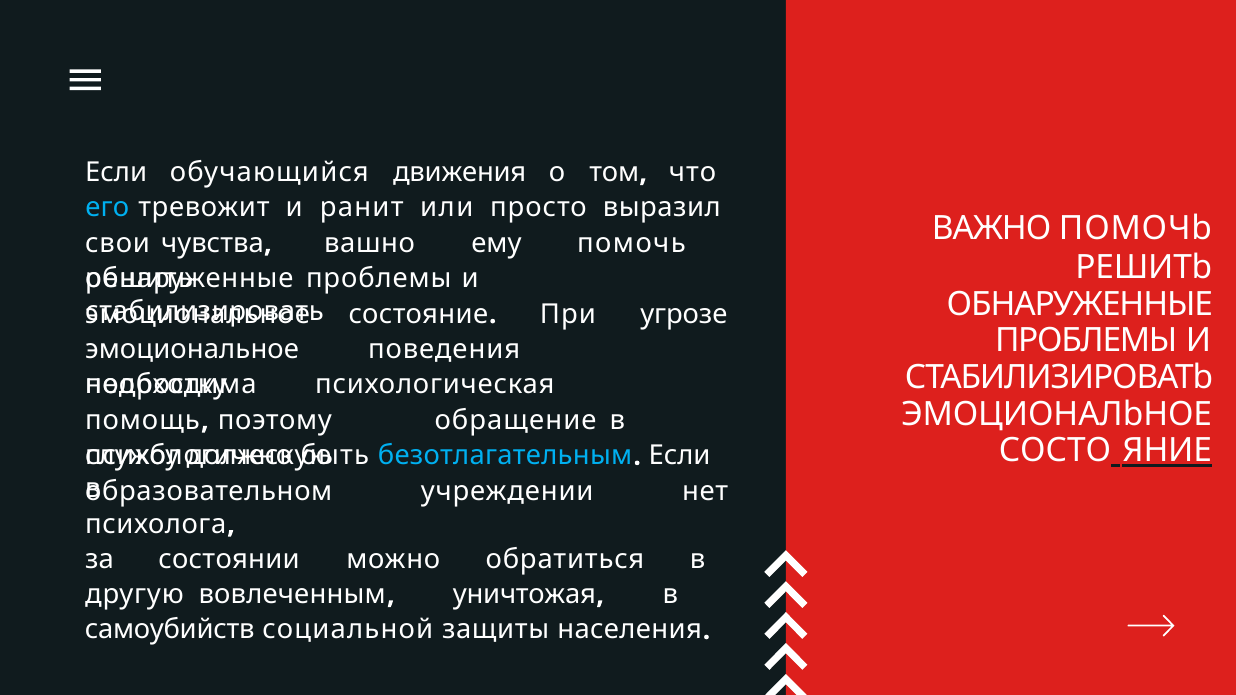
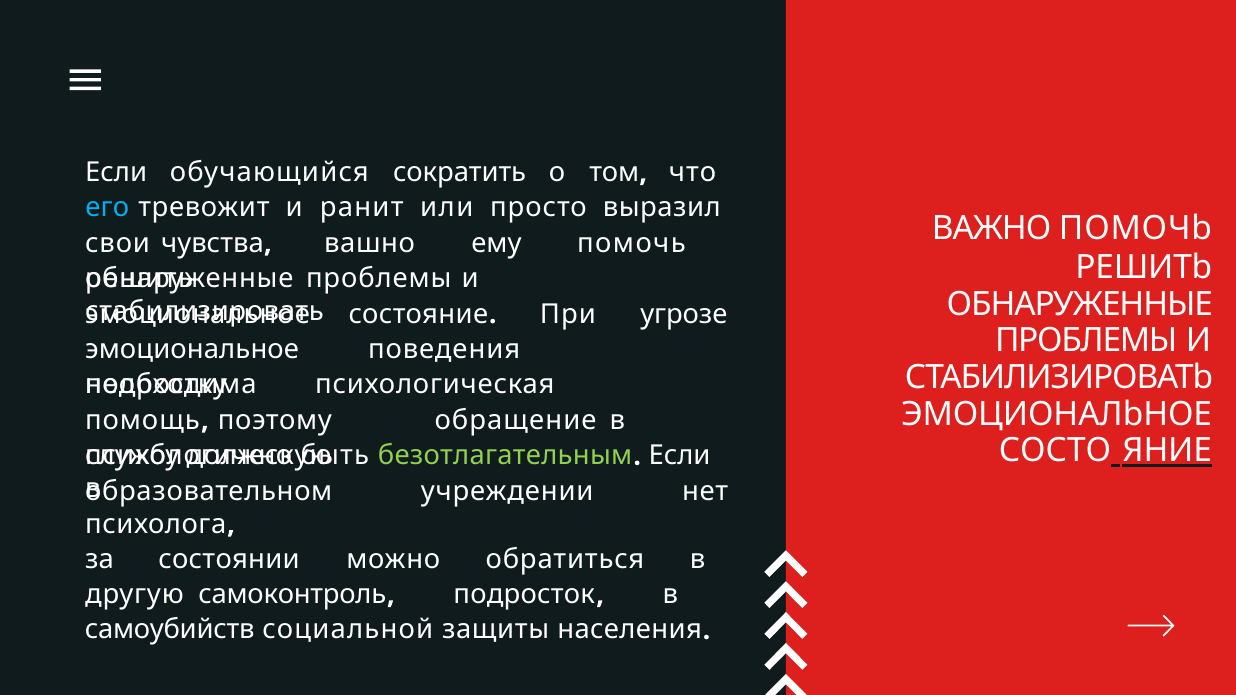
движения: движения -> сократить (460, 173)
безотлагательным colour: light blue -> light green (505, 456)
вовлеченным: вовлеченным -> самоконтроль (292, 595)
уничтожая: уничтожая -> подросток (524, 595)
